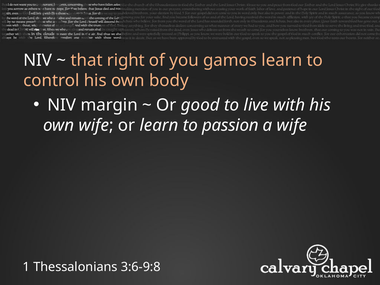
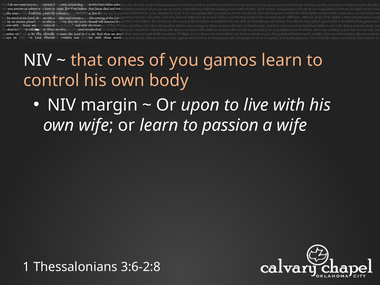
right: right -> ones (126, 60)
good: good -> upon (200, 105)
3:6-9:8: 3:6-9:8 -> 3:6-2:8 (141, 267)
